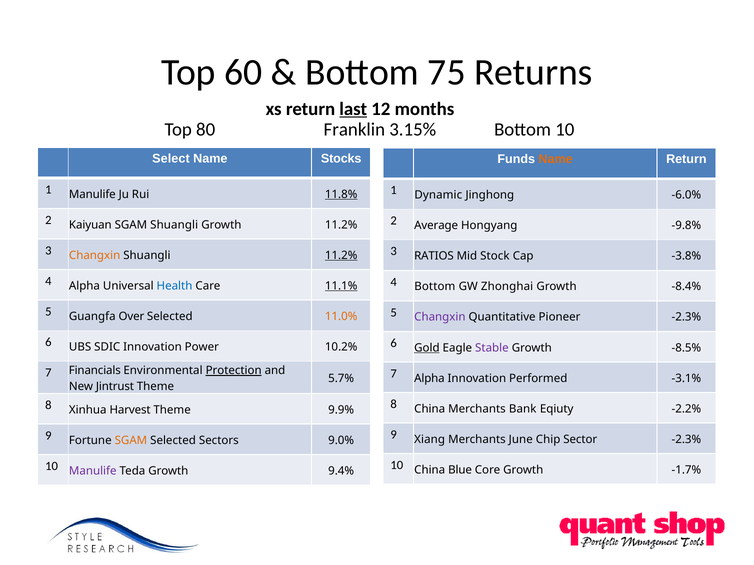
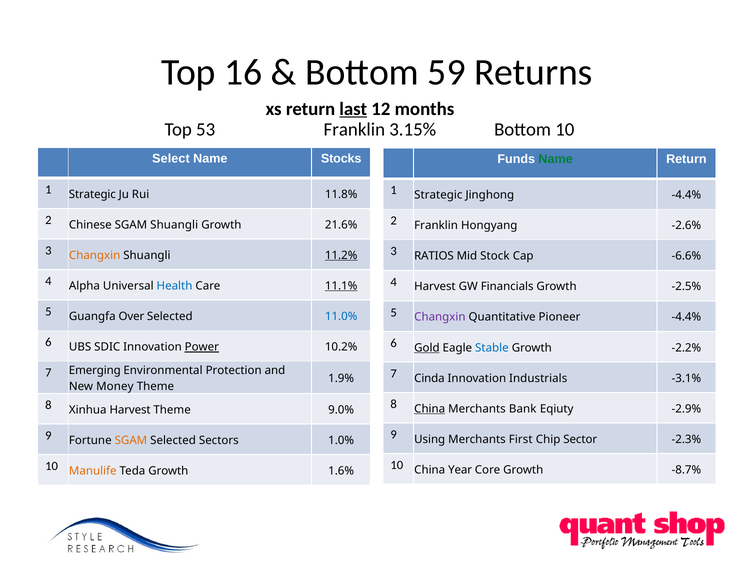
60: 60 -> 16 (243, 72)
75: 75 -> 59 (447, 72)
80: 80 -> 53 (206, 130)
Name colour: orange -> green (556, 159)
Manulife: Manulife -> Strategic (92, 194)
11.8% underline: present -> none (341, 194)
Dynamic: Dynamic -> Strategic (438, 195)
Jinghong -6.0%: -6.0% -> -4.4% (686, 195)
Kaiyuan: Kaiyuan -> Chinese (90, 225)
Growth 11.2%: 11.2% -> 21.6% (341, 225)
2 Average: Average -> Franklin (436, 226)
-9.8%: -9.8% -> -2.6% (686, 226)
-3.8%: -3.8% -> -6.6% (686, 256)
4 Bottom: Bottom -> Harvest (435, 287)
Zhonghai: Zhonghai -> Financials (507, 287)
-8.4%: -8.4% -> -2.5% (686, 287)
11.0% colour: orange -> blue (341, 317)
Pioneer -2.3%: -2.3% -> -4.4% (686, 317)
Power underline: none -> present (202, 347)
Stable colour: purple -> blue (492, 348)
-8.5%: -8.5% -> -2.2% (686, 348)
Financials: Financials -> Emerging (95, 371)
Protection underline: present -> none (234, 371)
7 Alpha: Alpha -> Cinda (429, 379)
Performed: Performed -> Industrials (538, 379)
5.7%: 5.7% -> 1.9% (341, 379)
Jintrust: Jintrust -> Money (115, 387)
China underline: none -> present (430, 409)
-2.2%: -2.2% -> -2.9% (686, 409)
9.9%: 9.9% -> 9.0% (341, 410)
Xiang: Xiang -> Using (430, 440)
June: June -> First (521, 440)
9.0%: 9.0% -> 1.0% (341, 441)
Blue: Blue -> Year (460, 470)
-1.7%: -1.7% -> -8.7% (686, 470)
Manulife colour: purple -> orange (93, 471)
9.4%: 9.4% -> 1.6% (341, 471)
